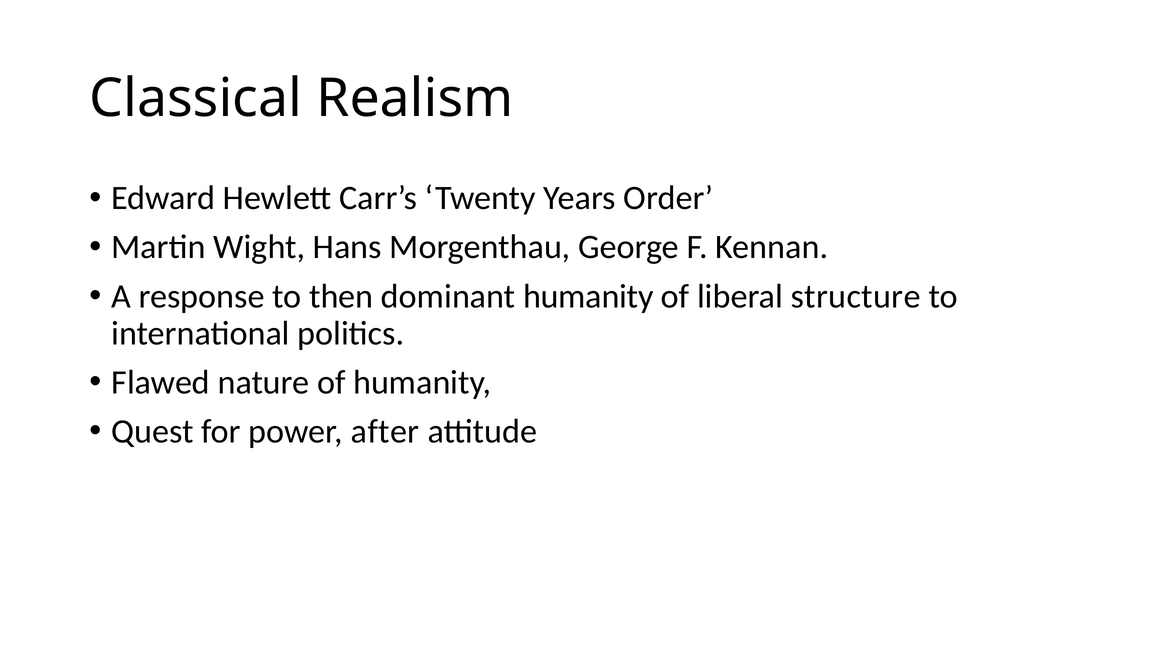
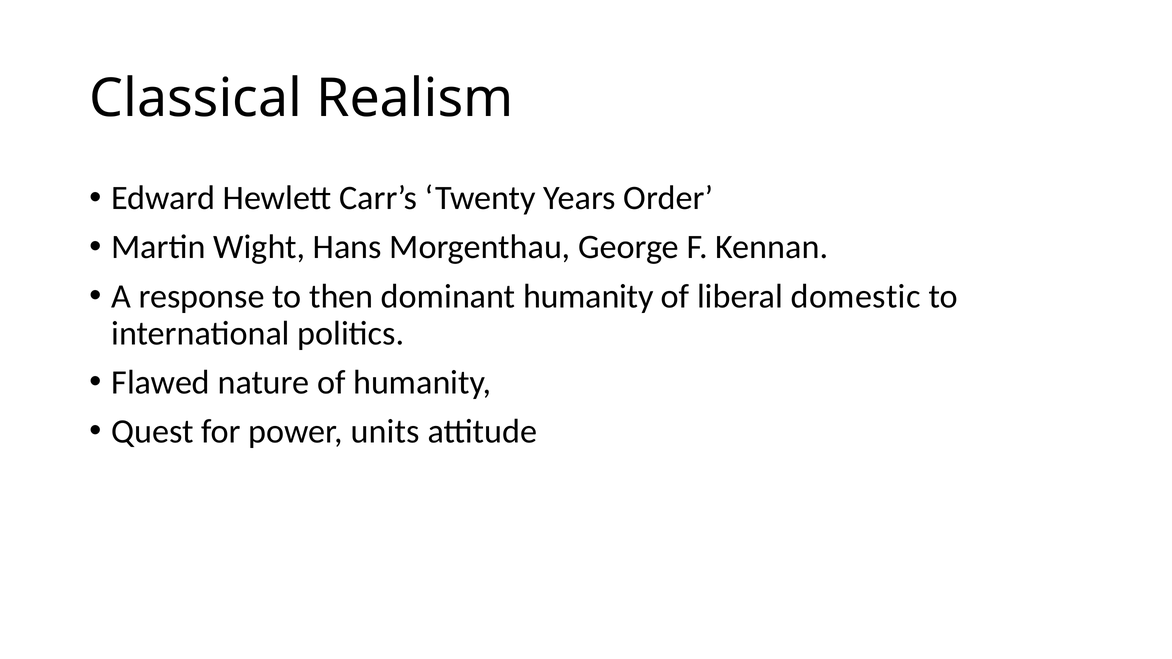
structure: structure -> domestic (856, 296)
after: after -> units (385, 432)
